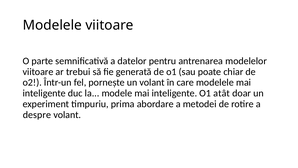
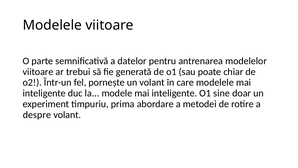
atât: atât -> sine (222, 93)
